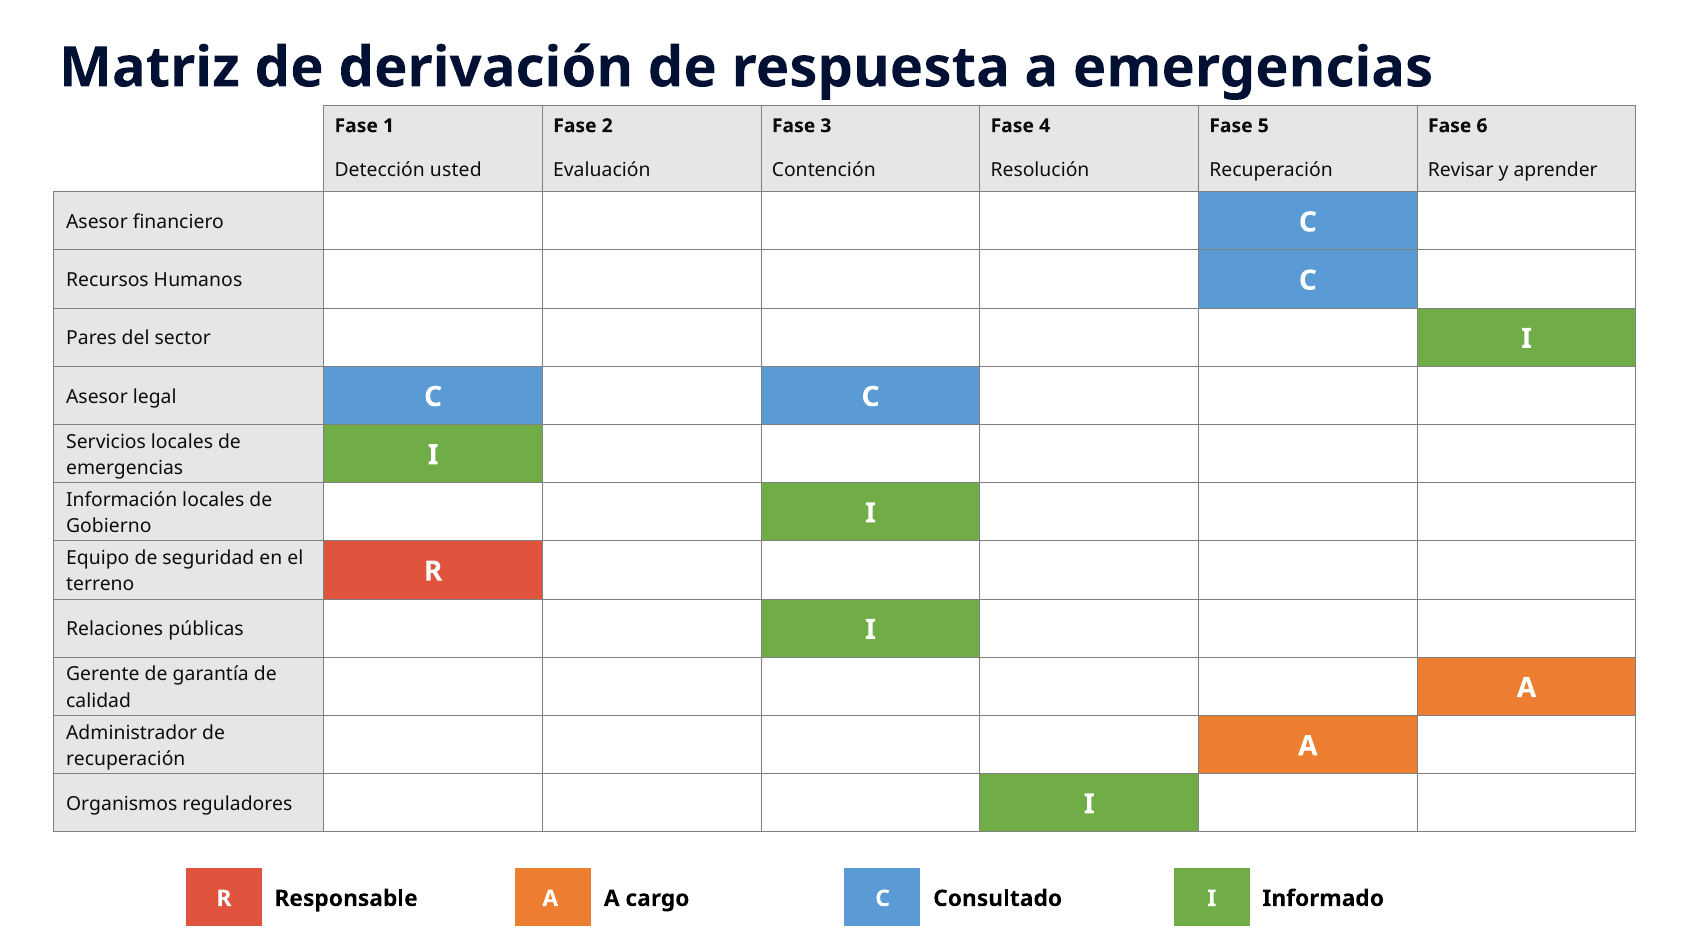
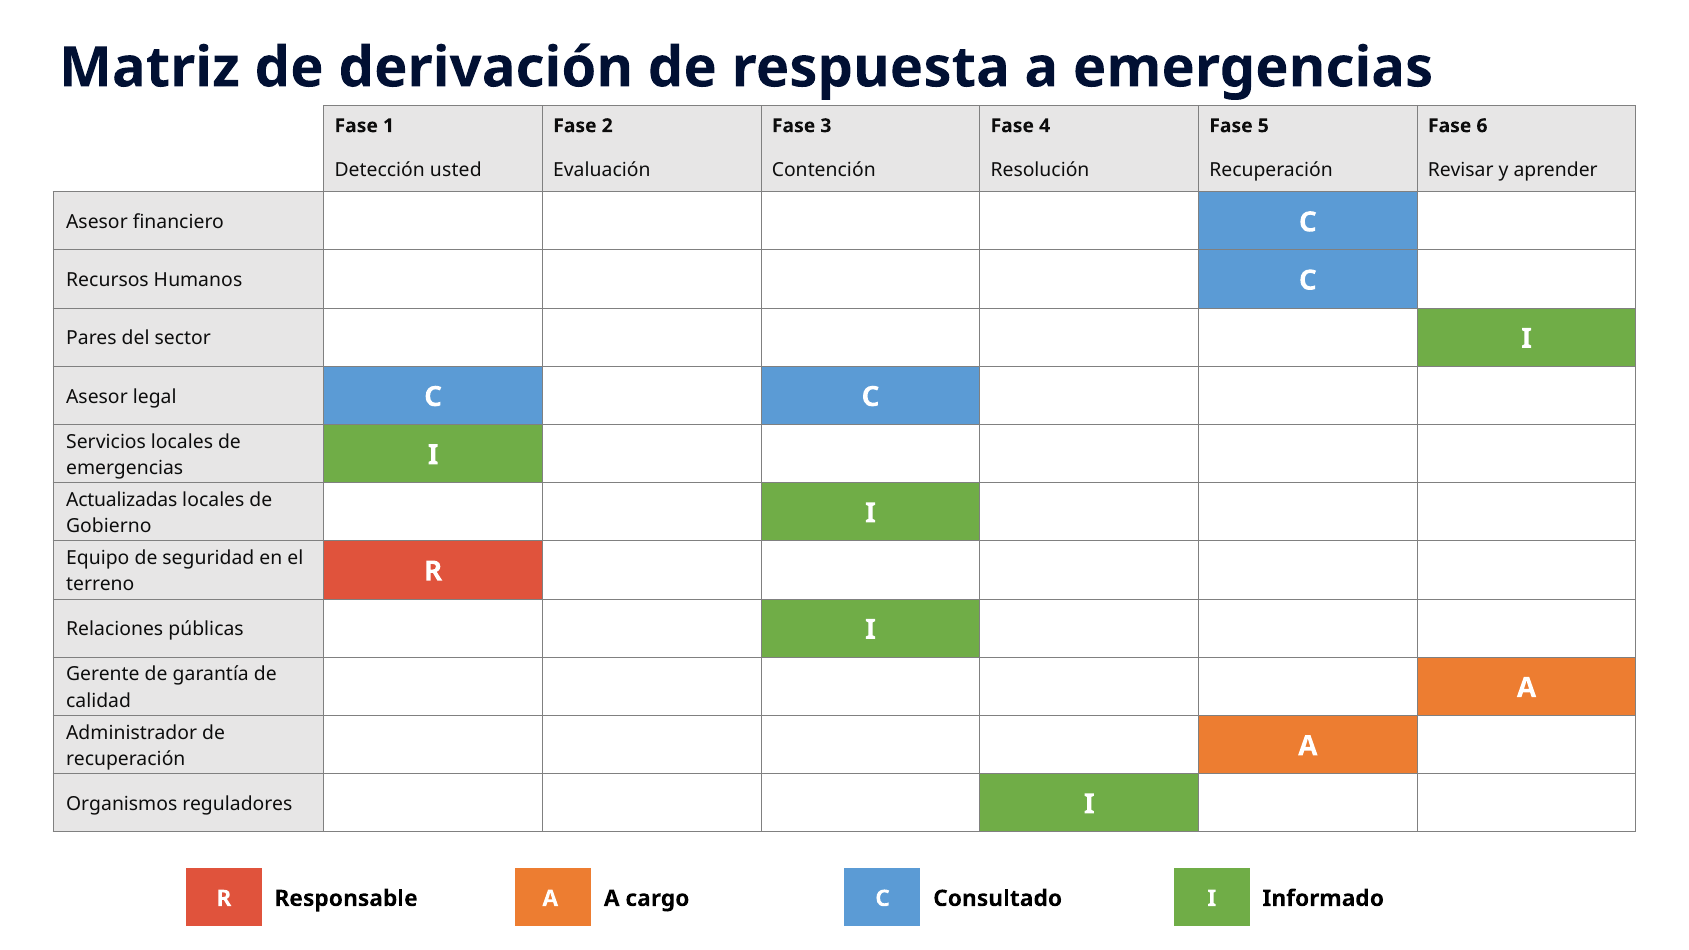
Información: Información -> Actualizadas (122, 500)
